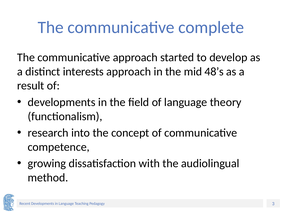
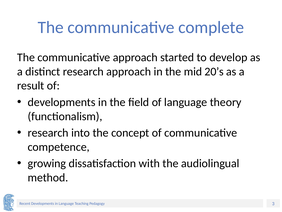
distinct interests: interests -> research (83, 71)
48’s: 48’s -> 20’s (214, 71)
